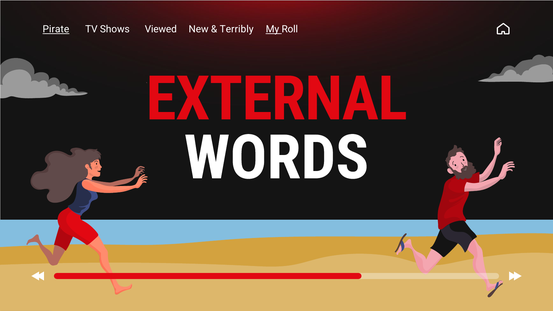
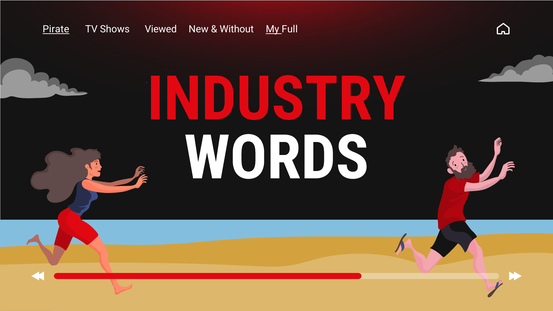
Terribly: Terribly -> Without (237, 29)
Roll: Roll -> Full (290, 29)
EXTERNAL: EXTERNAL -> INDUSTRY (276, 99)
